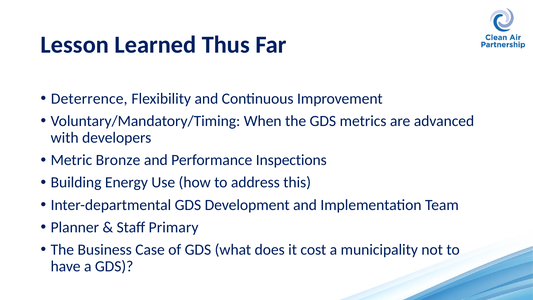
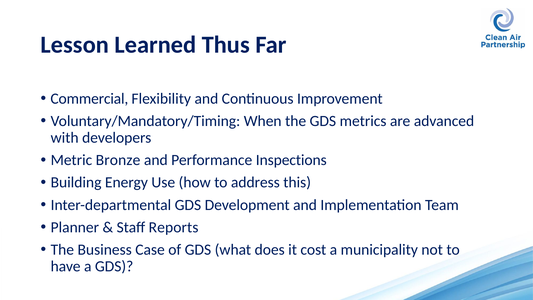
Deterrence: Deterrence -> Commercial (89, 99)
Primary: Primary -> Reports (174, 227)
